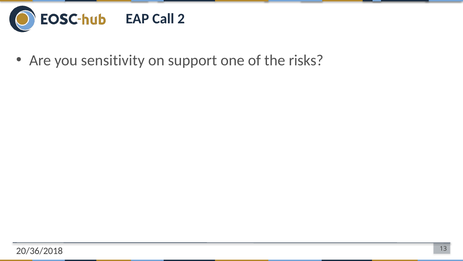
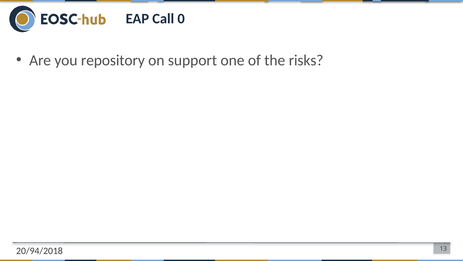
2: 2 -> 0 (181, 19)
sensitivity: sensitivity -> repository (113, 60)
20/36/2018: 20/36/2018 -> 20/94/2018 (39, 251)
